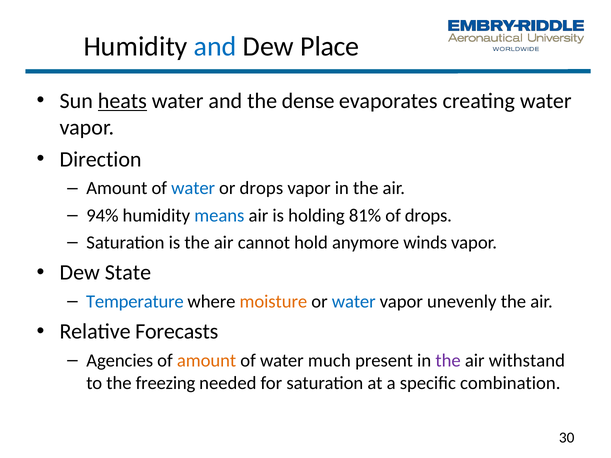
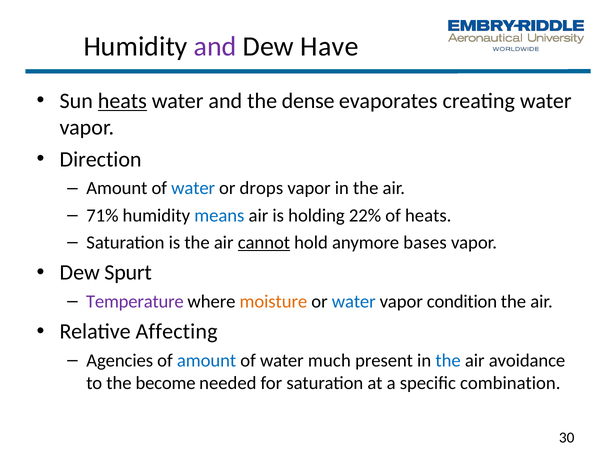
and colour: blue -> purple (215, 47)
Place: Place -> Have (330, 47)
94%: 94% -> 71% (102, 215)
81%: 81% -> 22% (365, 215)
of drops: drops -> heats (428, 215)
cannot underline: none -> present (264, 243)
winds: winds -> bases (425, 243)
State: State -> Spurt (128, 273)
Temperature colour: blue -> purple (135, 302)
unevenly: unevenly -> condition (462, 302)
Forecasts: Forecasts -> Affecting (177, 332)
amount colour: orange -> blue (207, 361)
the colour: purple -> blue (448, 361)
withstand: withstand -> avoidance (527, 361)
freezing: freezing -> become (166, 383)
